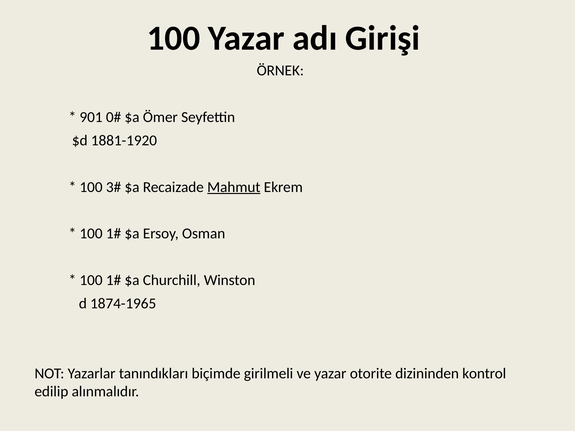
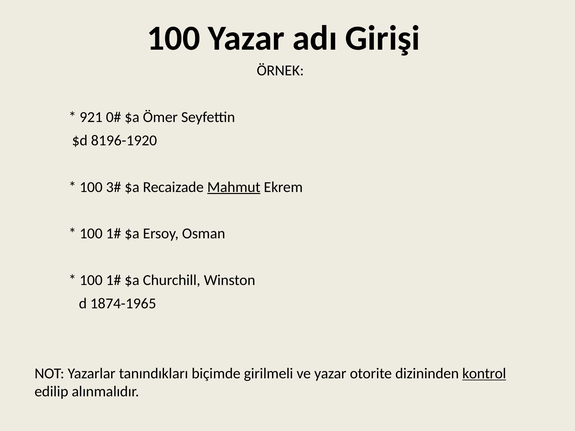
901: 901 -> 921 (91, 117)
1881-1920: 1881-1920 -> 8196-1920 (124, 140)
kontrol underline: none -> present (484, 374)
